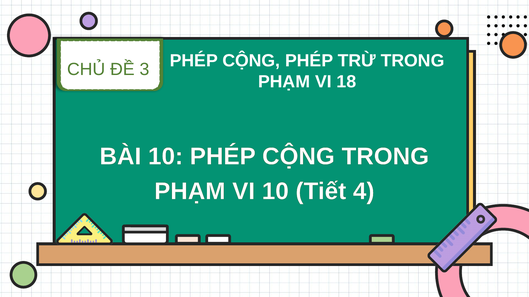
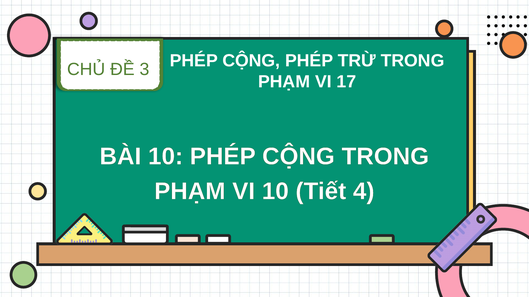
18: 18 -> 17 (346, 82)
